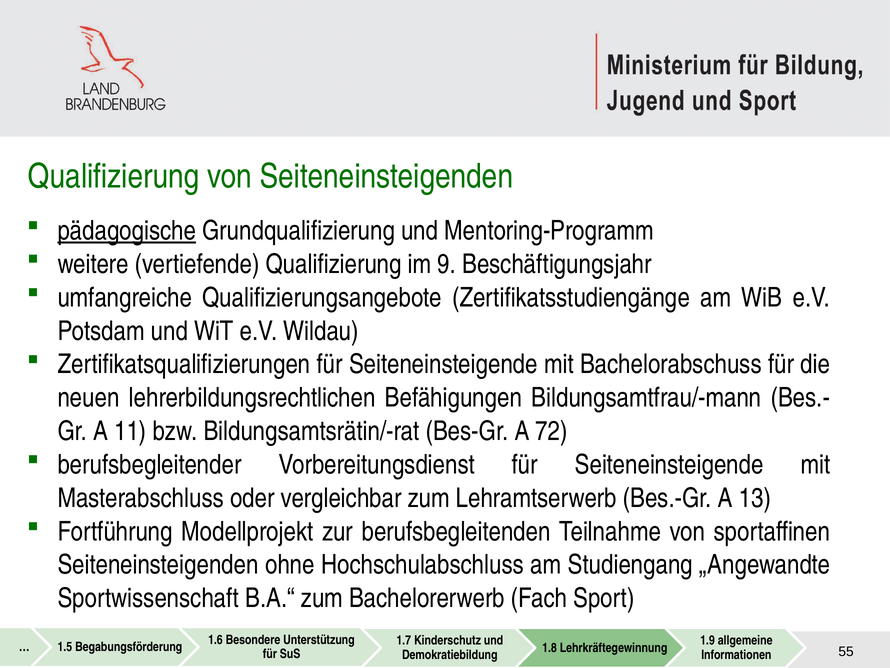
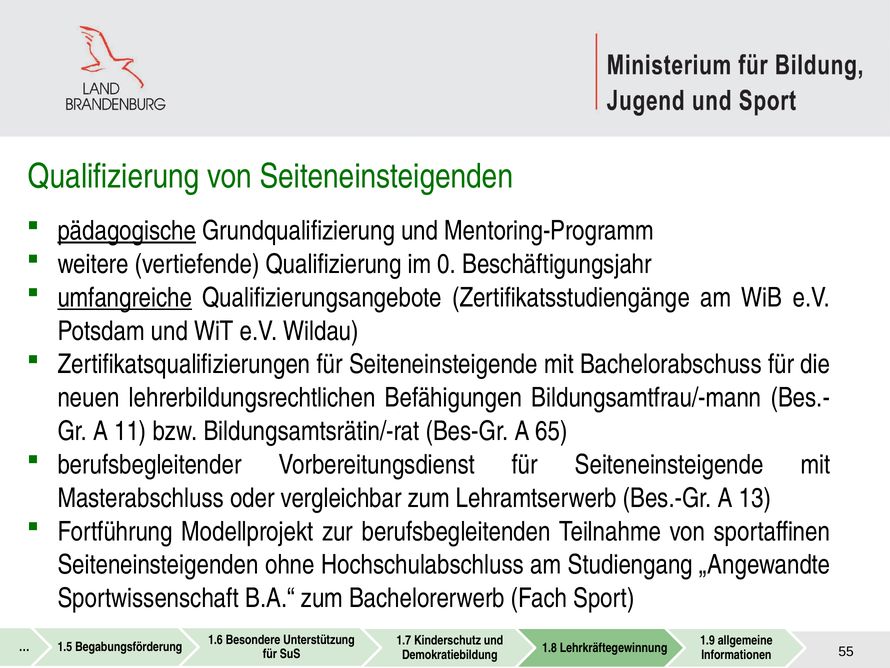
9: 9 -> 0 (447, 264)
umfangreiche underline: none -> present (125, 297)
72: 72 -> 65 (552, 431)
